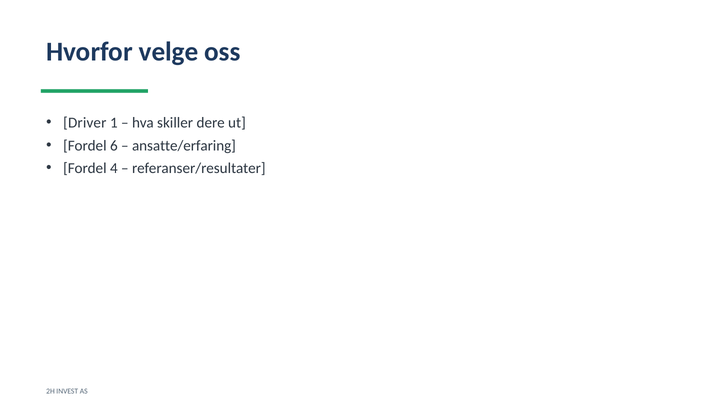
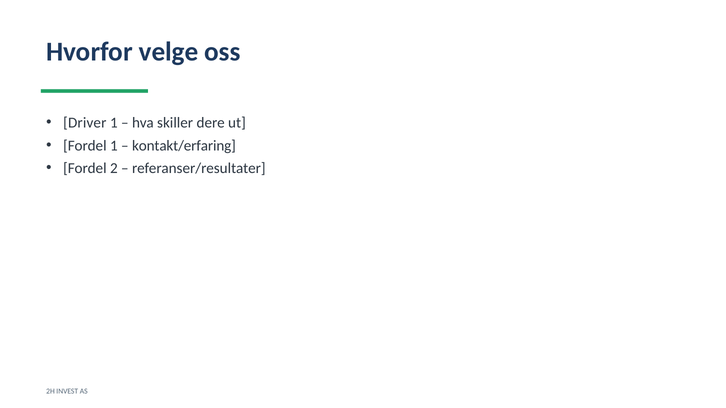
Fordel 6: 6 -> 1 (114, 146)
ansatte/erfaring: ansatte/erfaring -> kontakt/erfaring (184, 146)
4: 4 -> 2 (114, 168)
